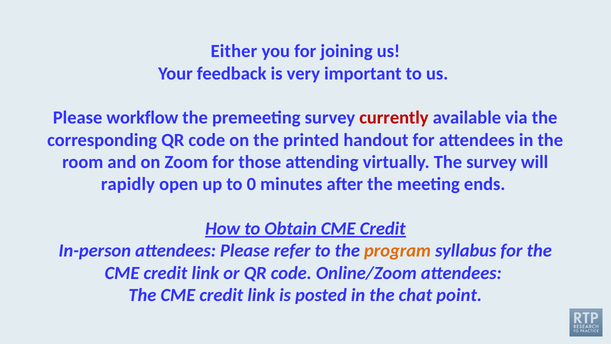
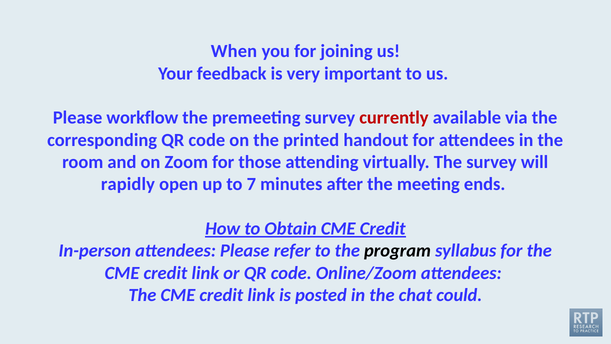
Either: Either -> When (234, 51)
0: 0 -> 7 (251, 184)
program colour: orange -> black (398, 251)
point: point -> could (459, 295)
